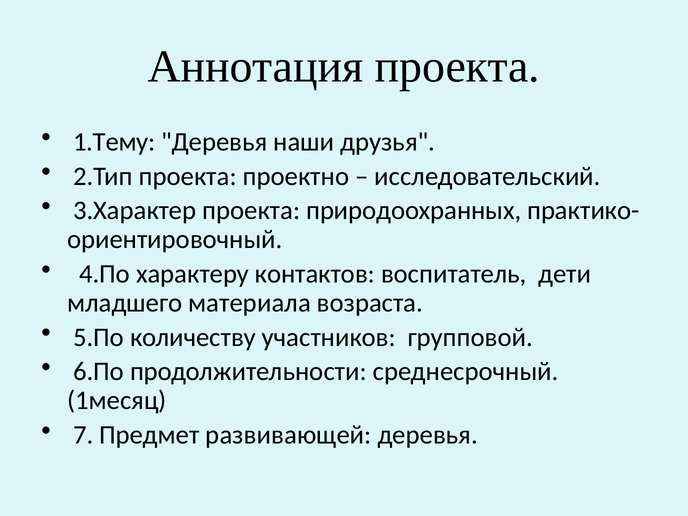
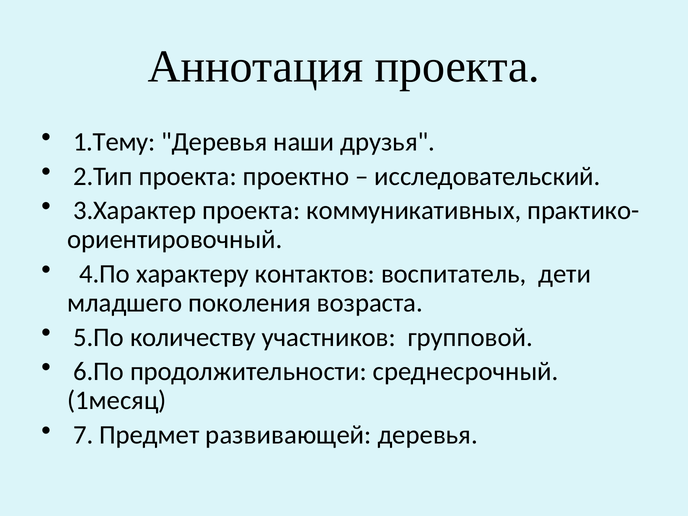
природоохранных: природоохранных -> коммуникативных (414, 211)
материала: материала -> поколения (250, 303)
